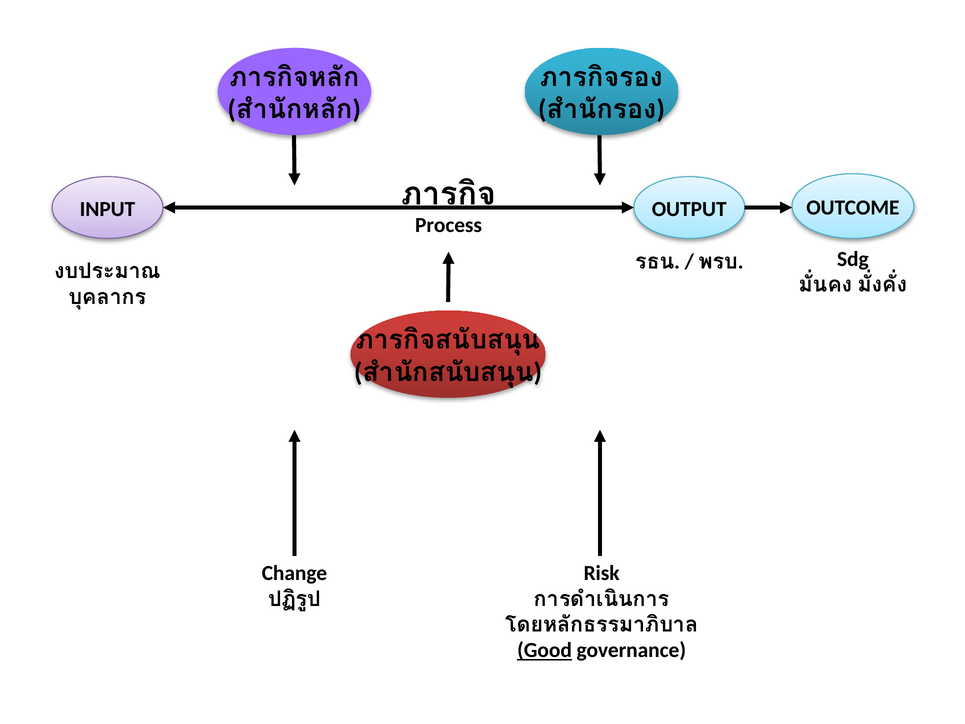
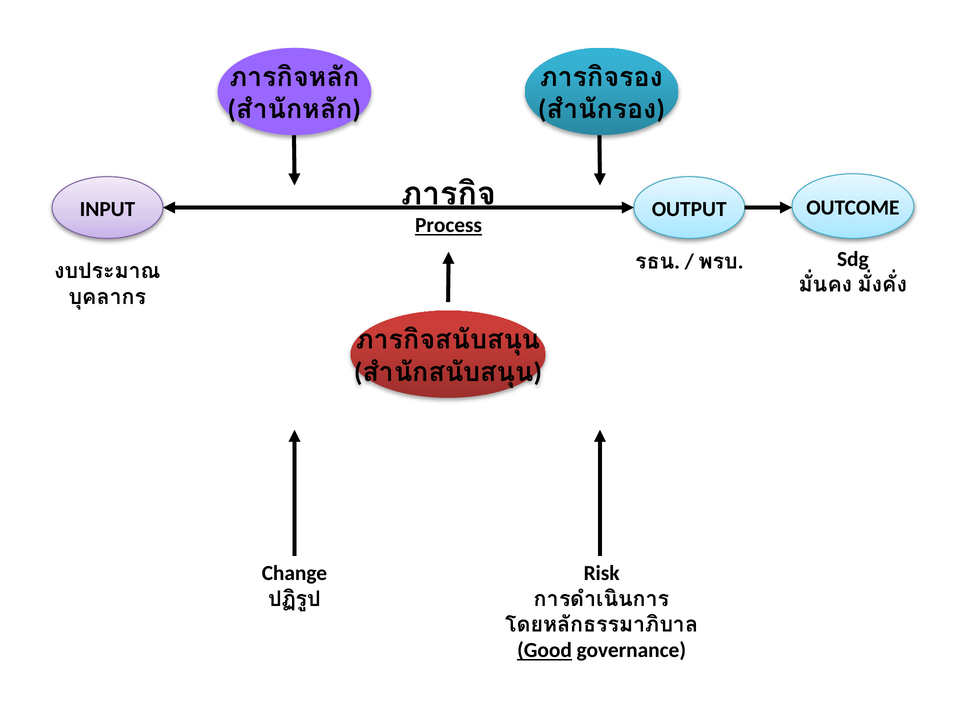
Process underline: none -> present (449, 225)
